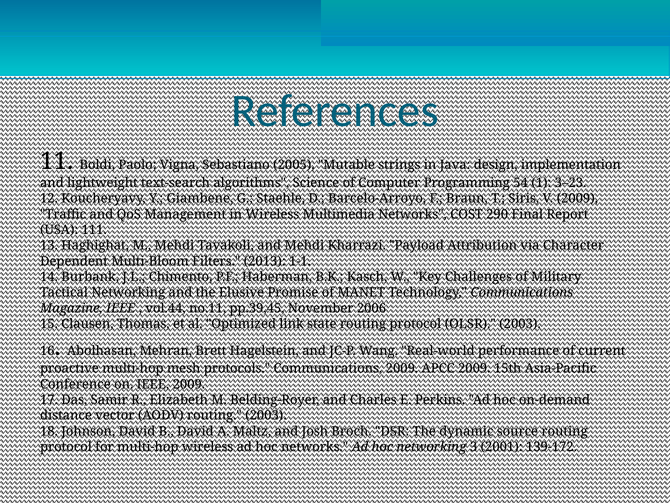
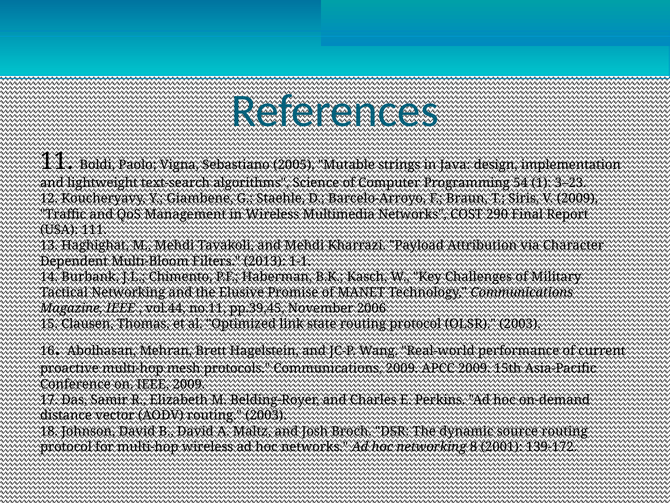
3: 3 -> 8 (474, 446)
